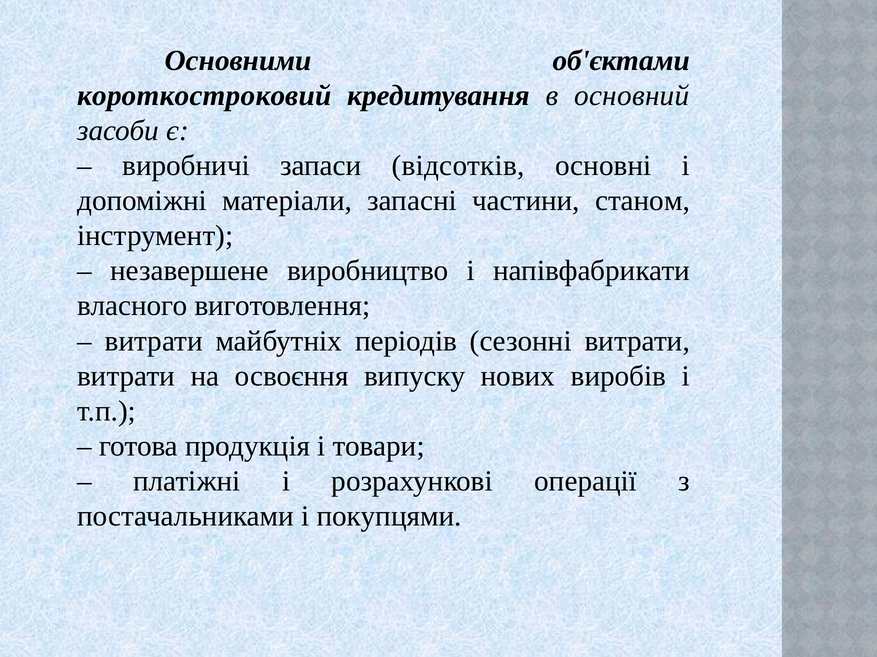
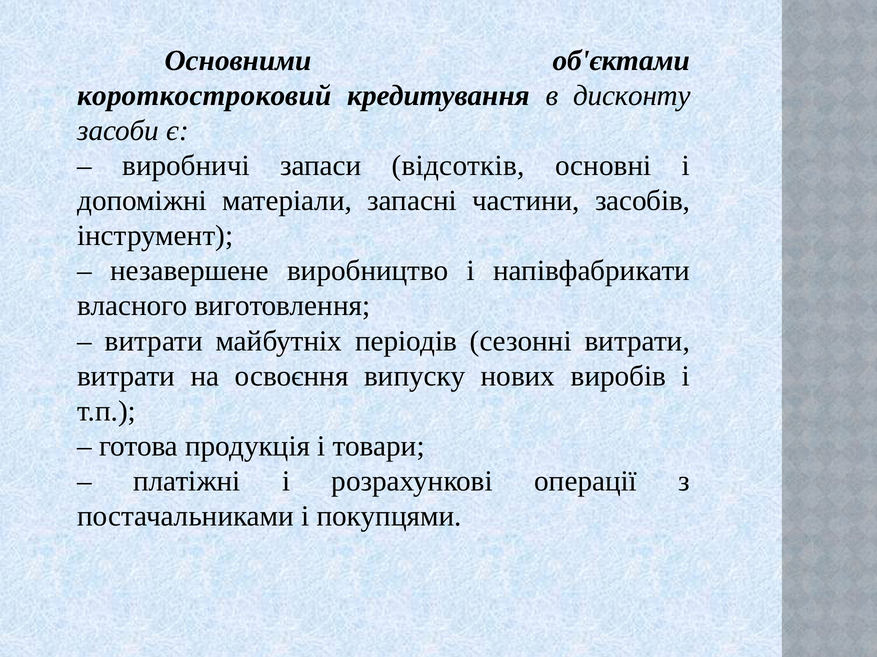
основний: основний -> дисконту (632, 96)
станом: станом -> засобів (643, 201)
